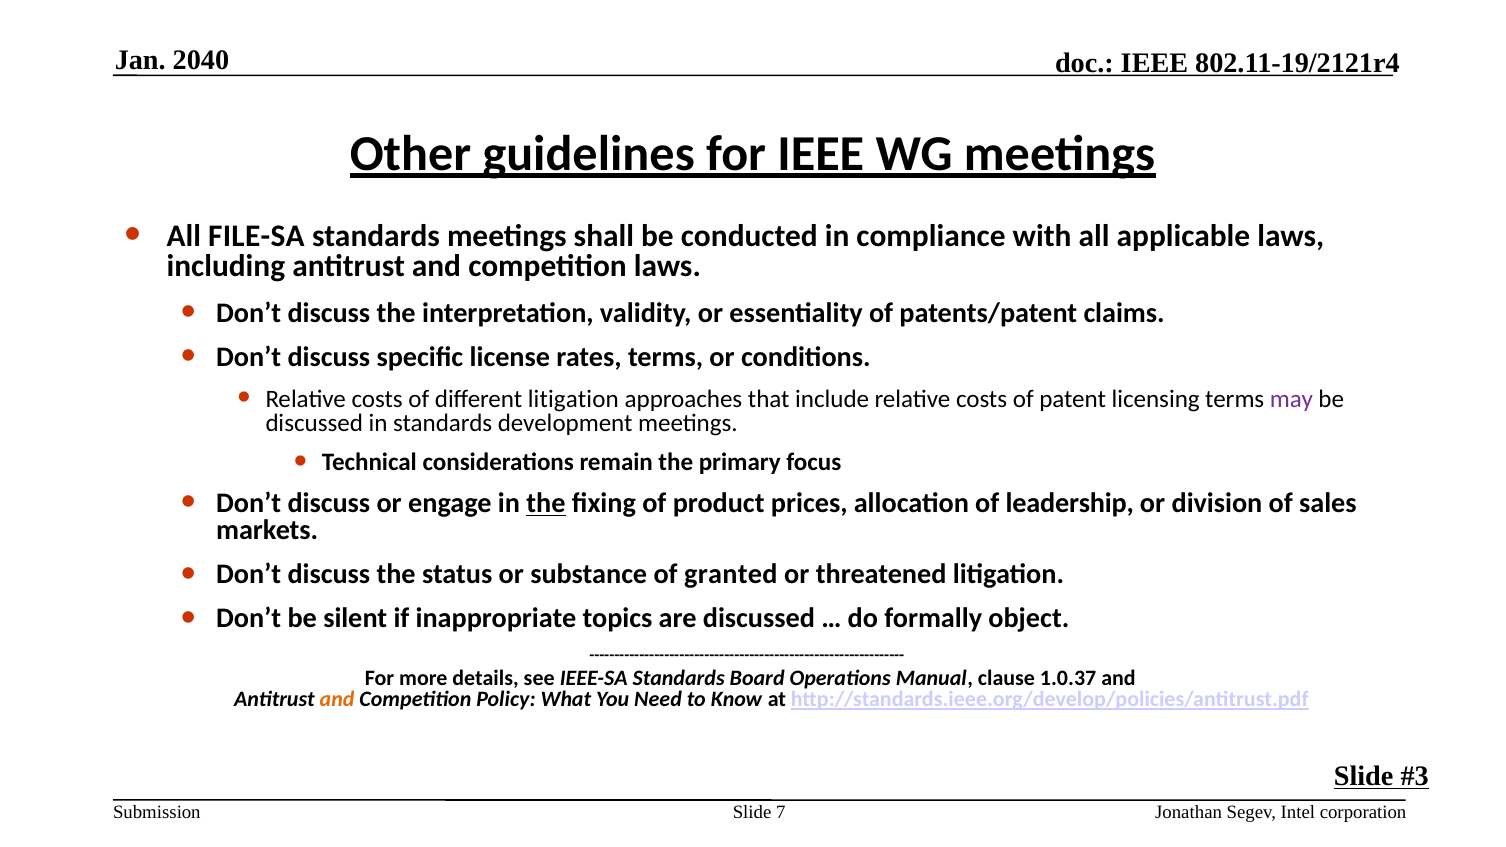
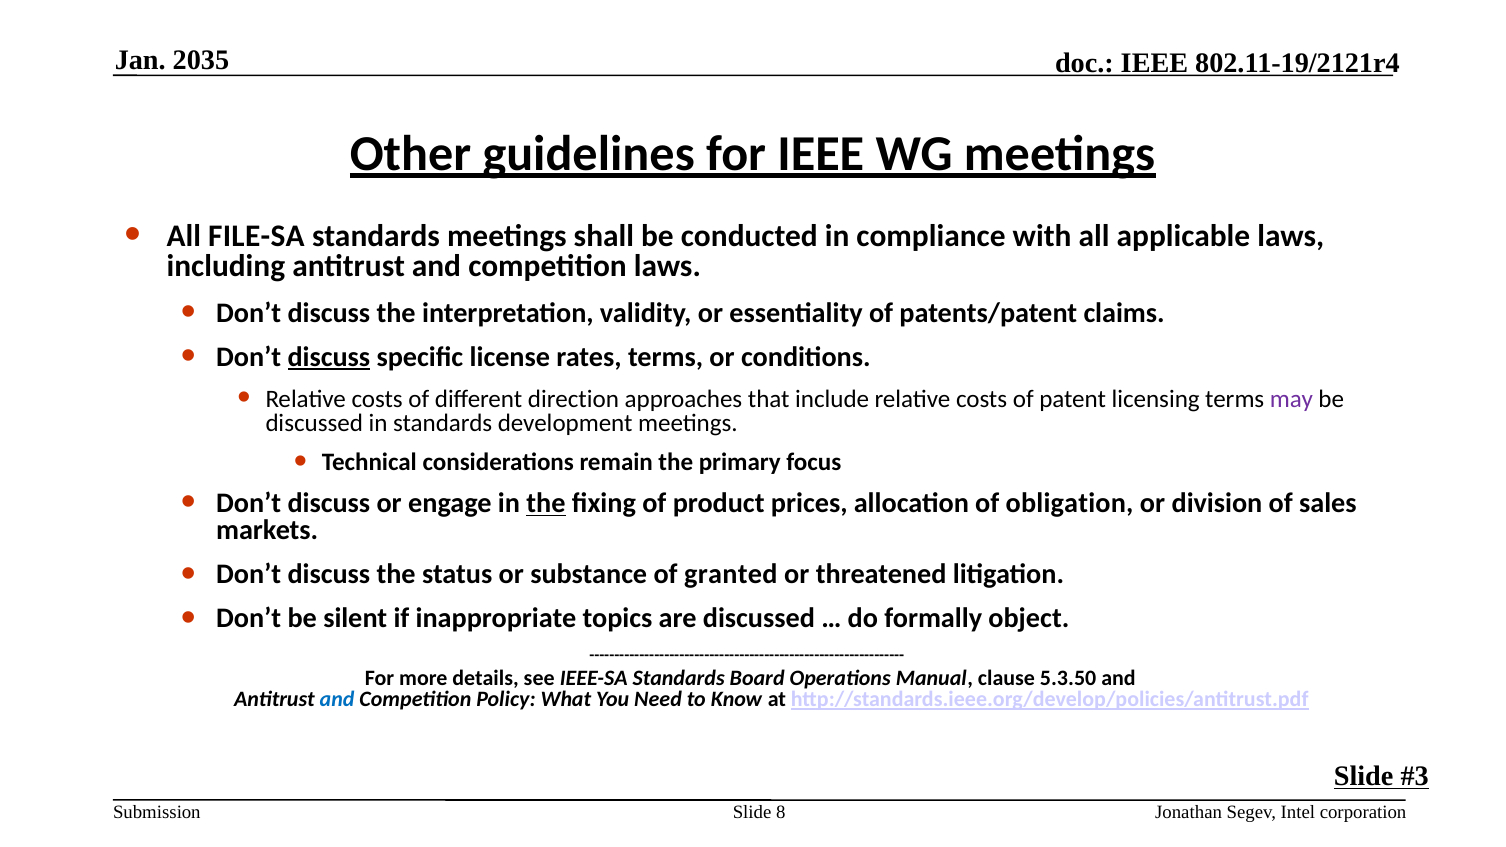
2040: 2040 -> 2035 (201, 60)
discuss underline: none -> present (329, 357)
different litigation: litigation -> direction (573, 399)
leadership: leadership -> obligation (1070, 503)
1.0.37: 1.0.37 -> 5.3.50 (1068, 678)
and colour: orange -> blue (337, 699)
7: 7 -> 8 (781, 812)
